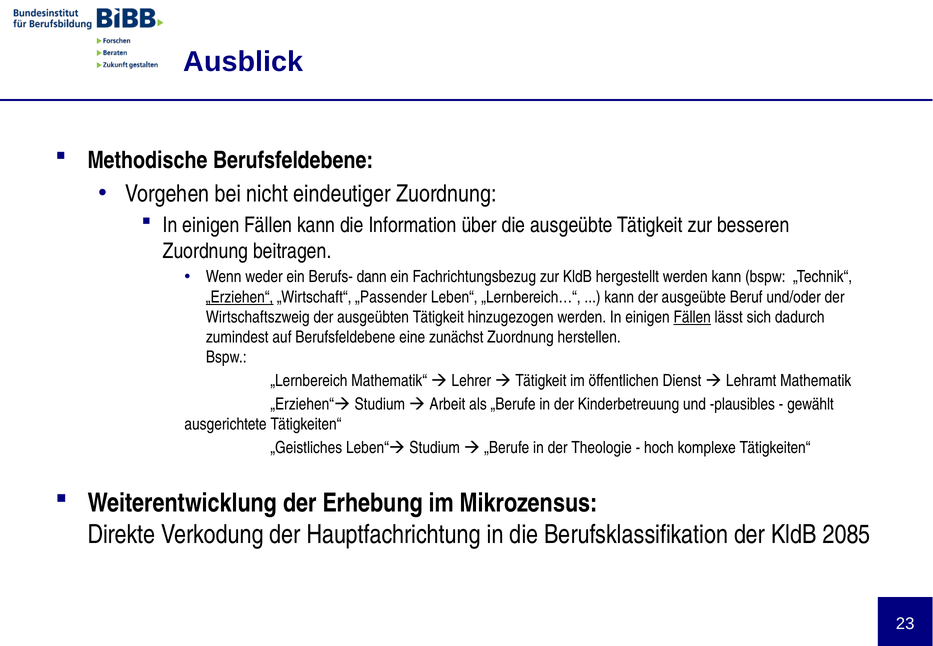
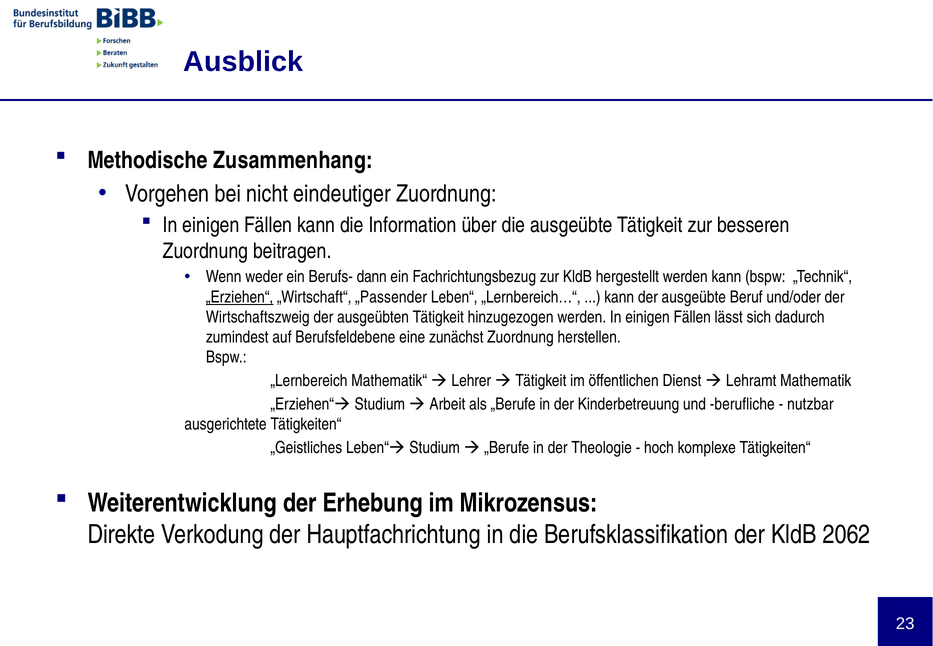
Methodische Berufsfeldebene: Berufsfeldebene -> Zusammenhang (293, 160)
Fällen underline: present -> none (692, 317)
plausibles: plausibles -> berufliche (742, 404)
gewählt: gewählt -> nutzbar (810, 404)
2085: 2085 -> 2062 (847, 535)
